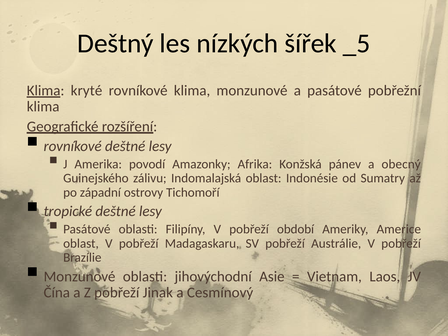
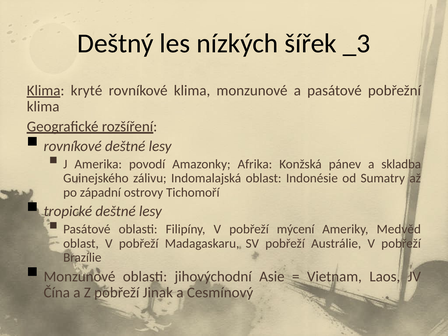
_5: _5 -> _3 (357, 43)
obecný: obecný -> skladba (401, 164)
období: období -> mýcení (296, 229)
Americe: Americe -> Medvěd (399, 229)
